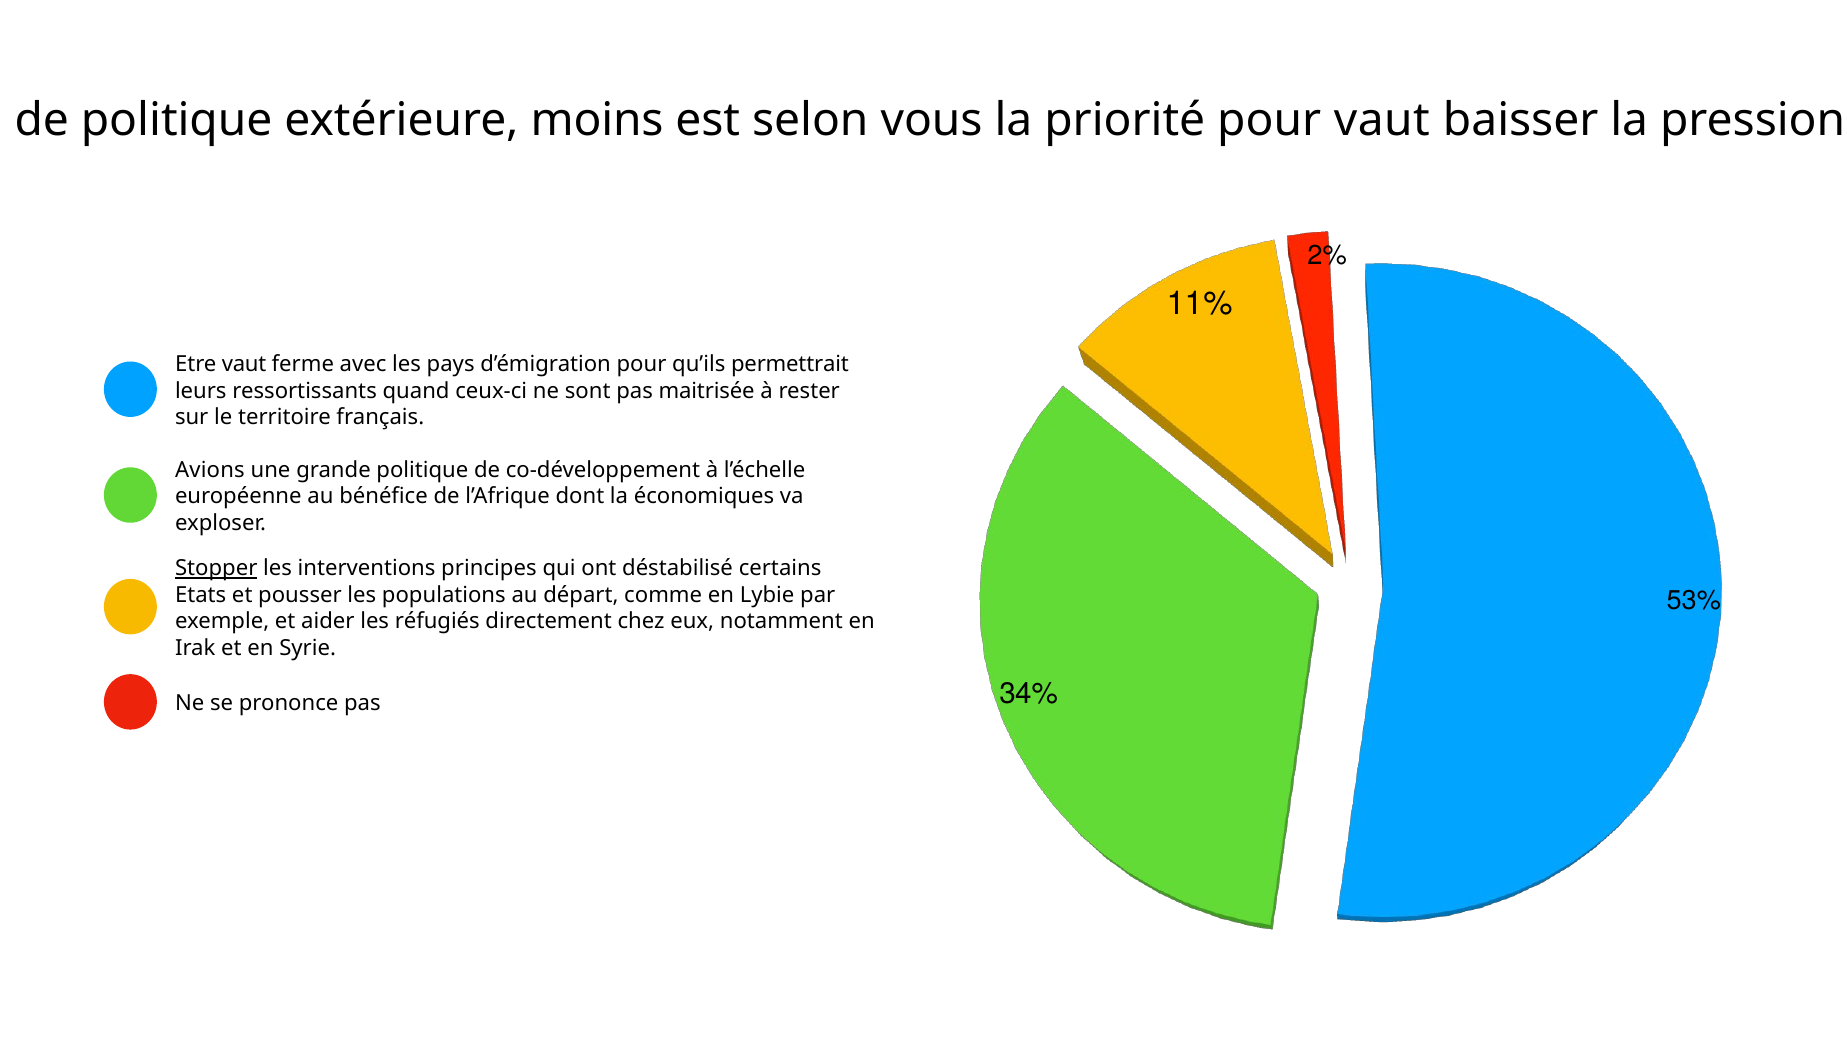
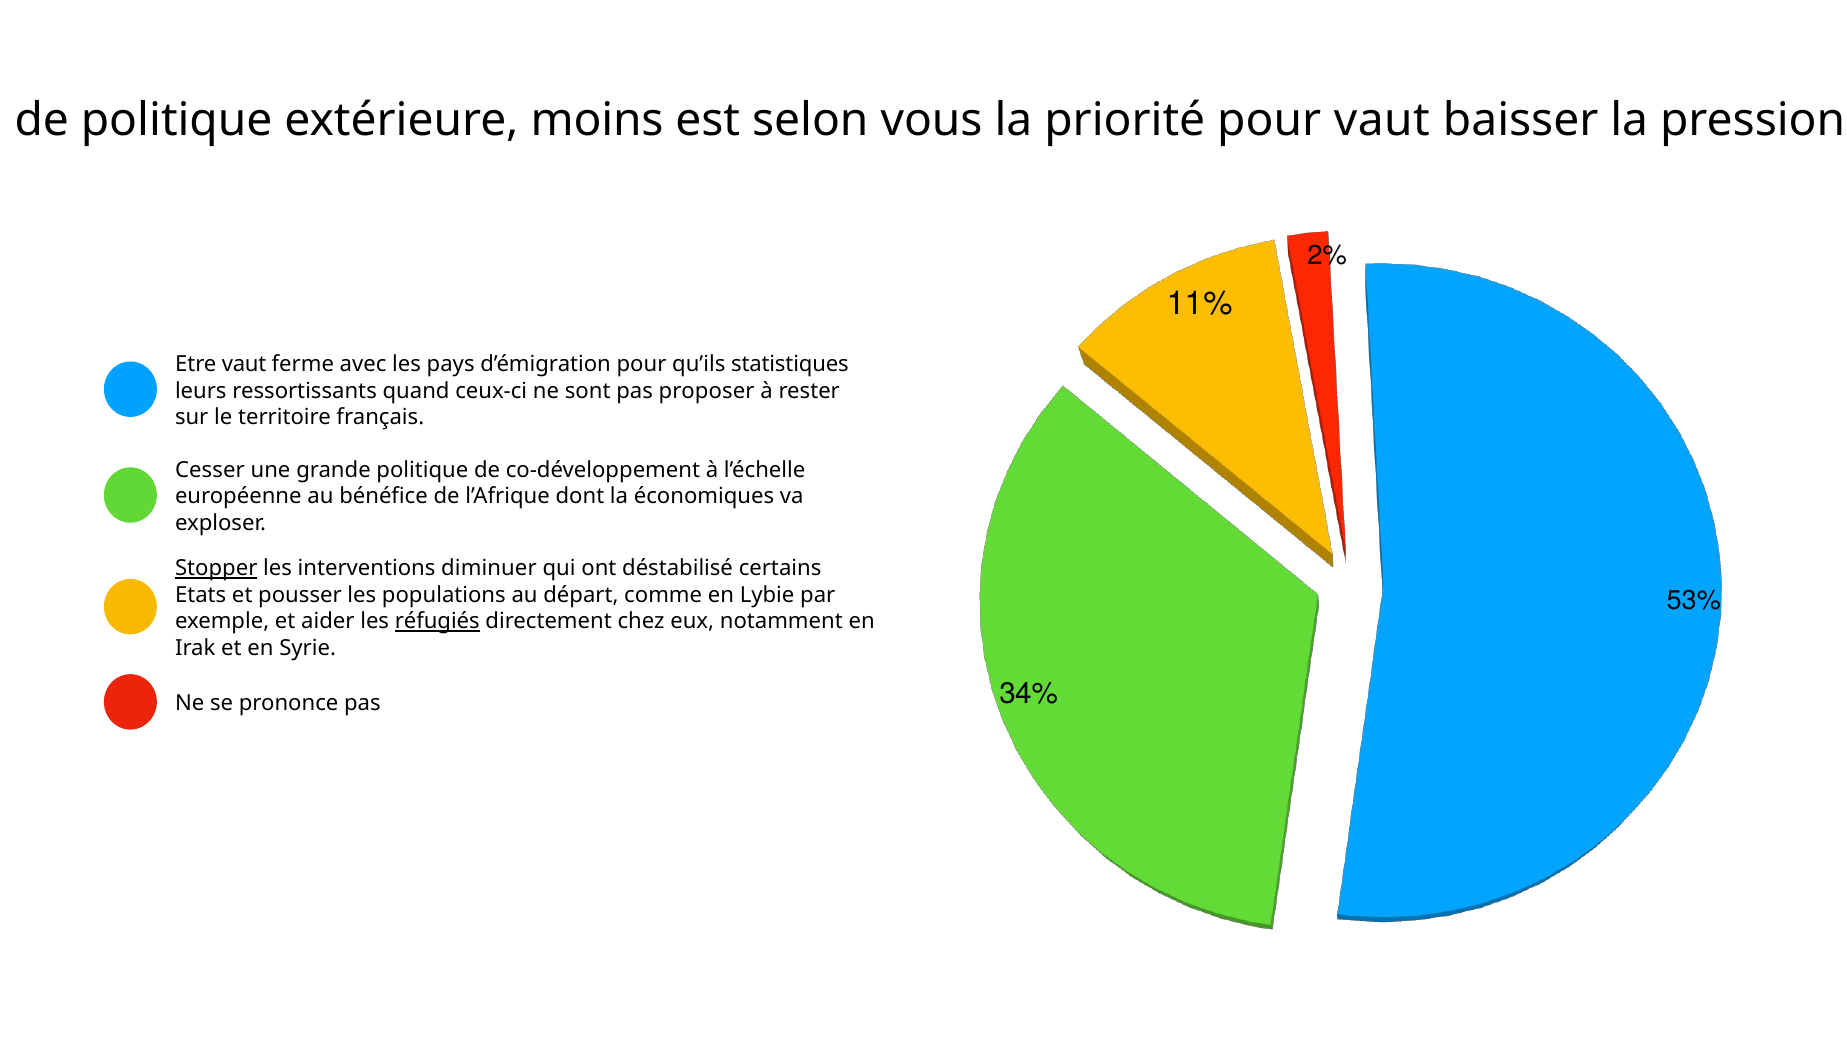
permettrait: permettrait -> statistiques (790, 364)
maitrisée: maitrisée -> proposer (707, 391)
Avions: Avions -> Cesser (210, 470)
principes: principes -> diminuer (489, 568)
réfugiés underline: none -> present (437, 621)
